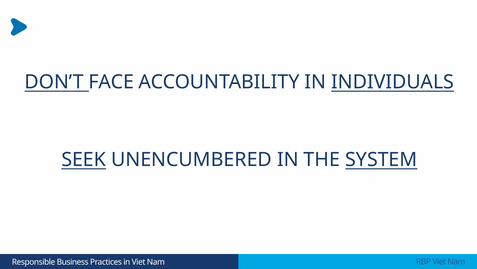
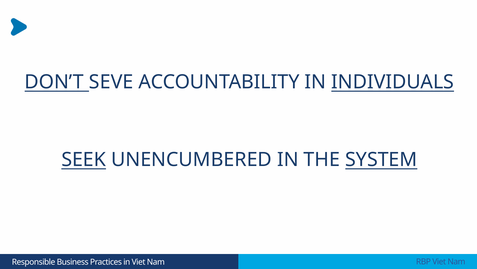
FACE: FACE -> SEVE (111, 82)
